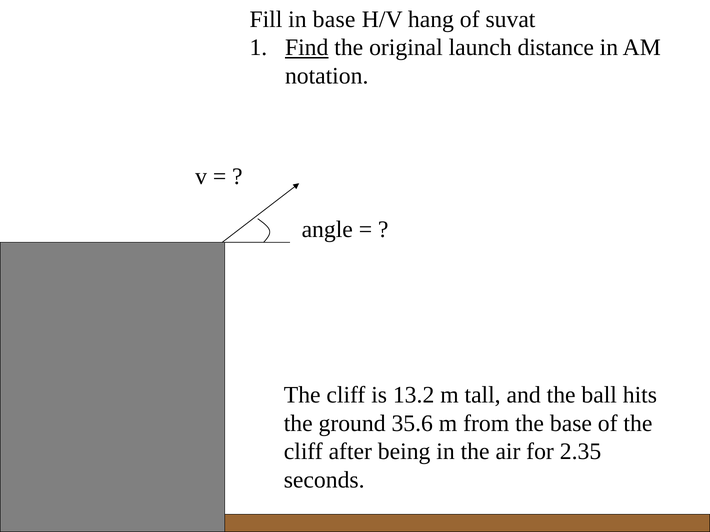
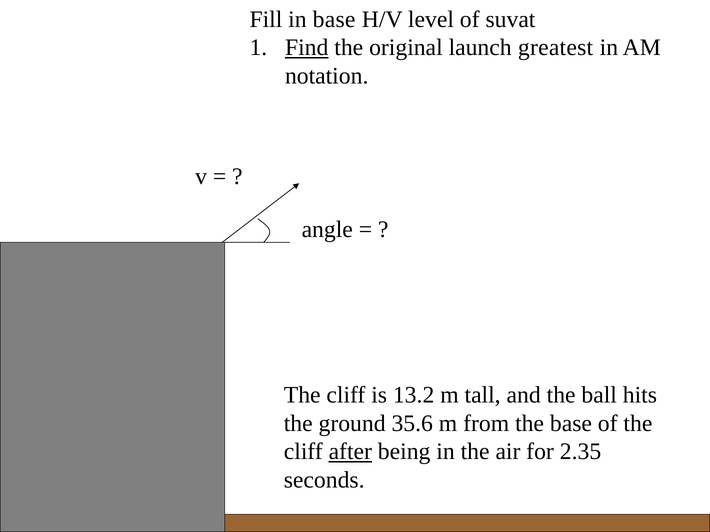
hang: hang -> level (431, 19)
distance: distance -> greatest (556, 48)
after underline: none -> present (350, 452)
